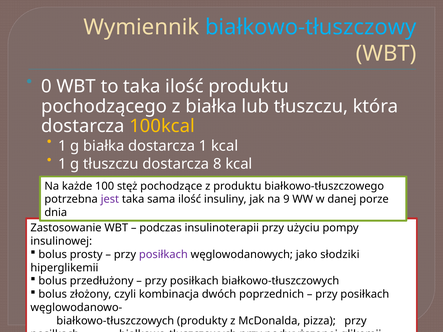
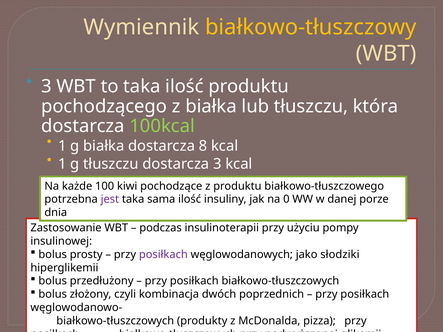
białkowo-tłuszczowy colour: light blue -> yellow (311, 27)
0: 0 -> 3 (46, 86)
100kcal colour: yellow -> light green (162, 126)
dostarcza 1: 1 -> 8 (203, 146)
dostarcza 8: 8 -> 3 (217, 164)
stęż: stęż -> kiwi (127, 186)
9: 9 -> 0 (286, 199)
